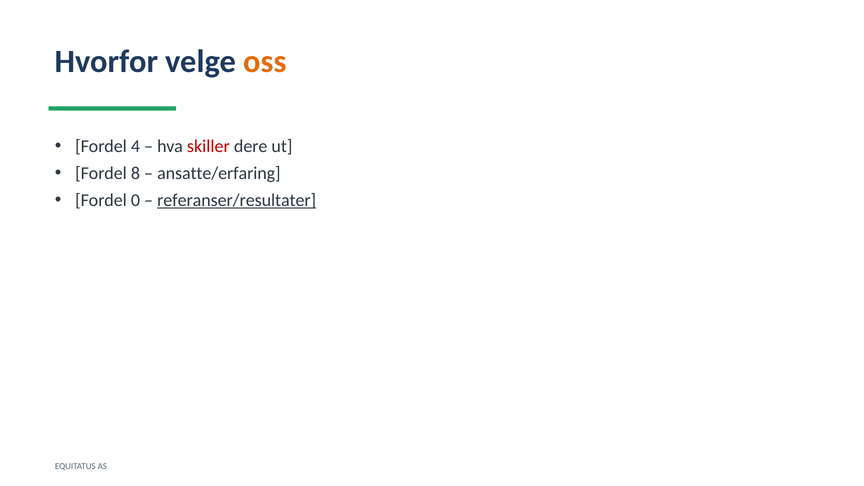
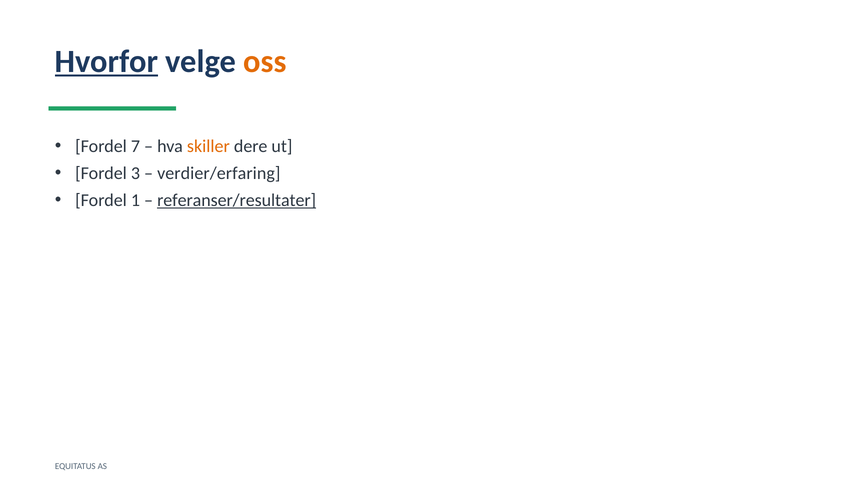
Hvorfor underline: none -> present (107, 62)
4: 4 -> 7 (135, 146)
skiller colour: red -> orange (208, 146)
8: 8 -> 3 (135, 173)
ansatte/erfaring: ansatte/erfaring -> verdier/erfaring (219, 173)
0: 0 -> 1 (135, 200)
